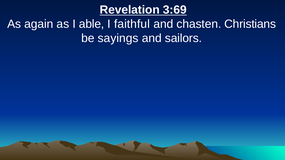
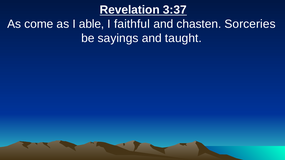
3:69: 3:69 -> 3:37 (175, 10)
again: again -> come (39, 24)
Christians: Christians -> Sorceries (250, 24)
sailors: sailors -> taught (183, 38)
